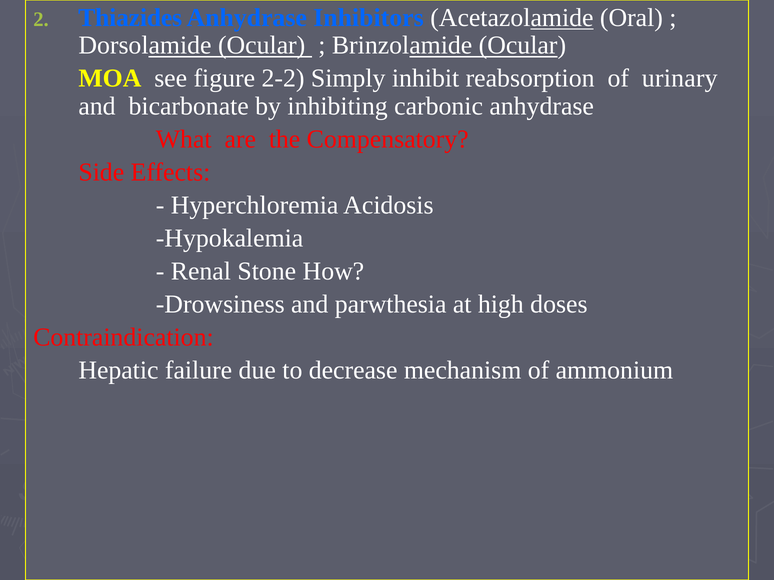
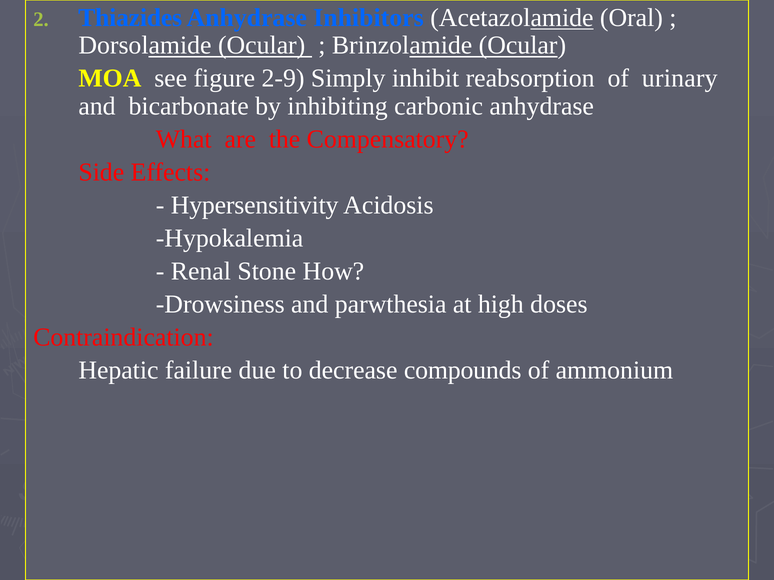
2-2: 2-2 -> 2-9 (283, 79)
Hyperchloremia: Hyperchloremia -> Hypersensitivity (255, 205)
mechanism: mechanism -> compounds (463, 370)
